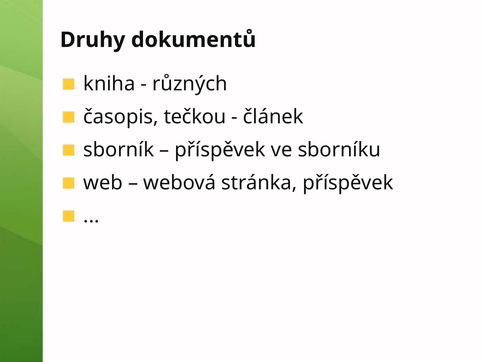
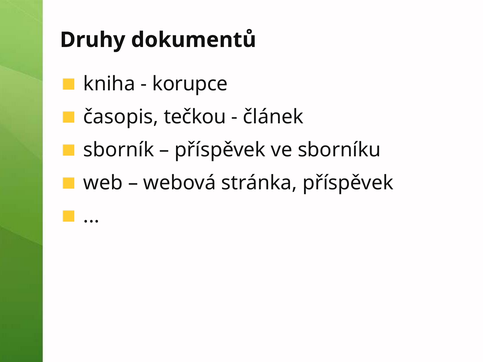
různých: různých -> korupce (190, 84)
